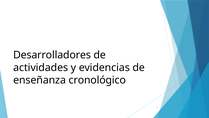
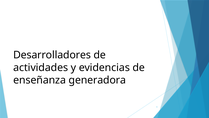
cronológico: cronológico -> generadora (97, 80)
